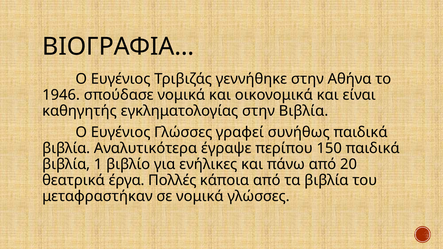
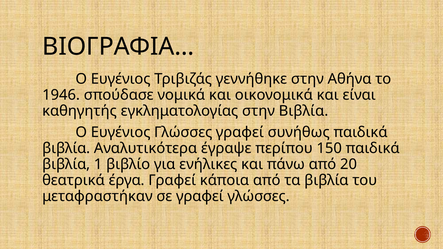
έργα Πολλές: Πολλές -> Γραφεί (172, 180)
σε νομικά: νομικά -> γραφεί (200, 196)
